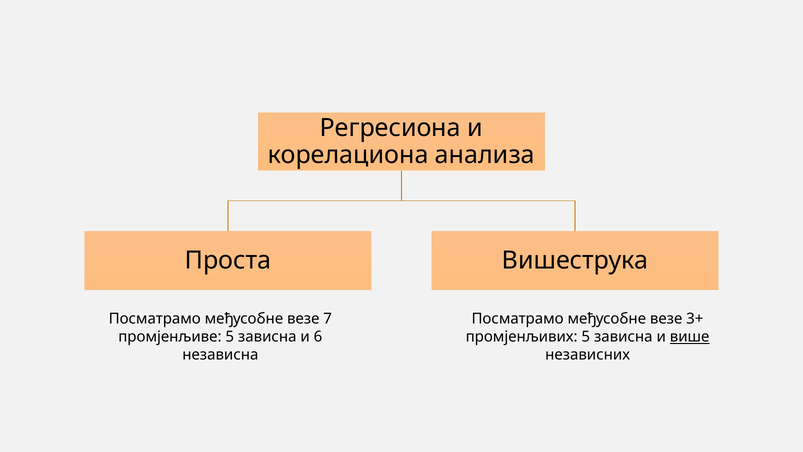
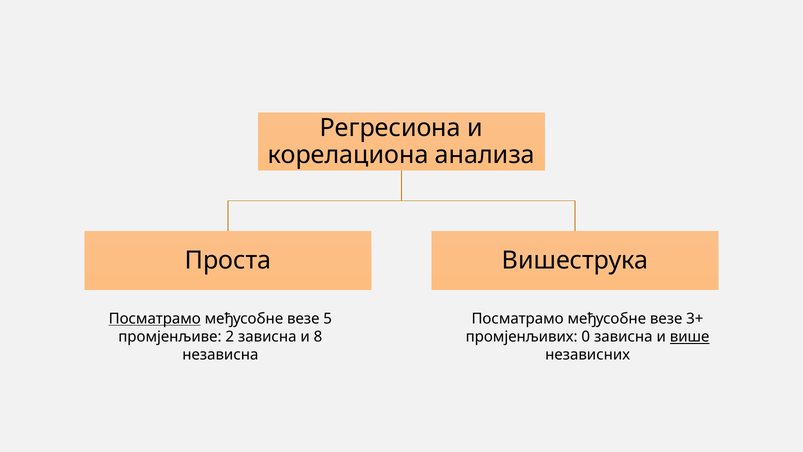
Посматрамо underline: none -> present (155, 319)
7: 7 -> 5 (328, 319)
промјенљиве 5: 5 -> 2 (230, 337)
6: 6 -> 8 (318, 337)
промјенљивих 5: 5 -> 0 (586, 337)
